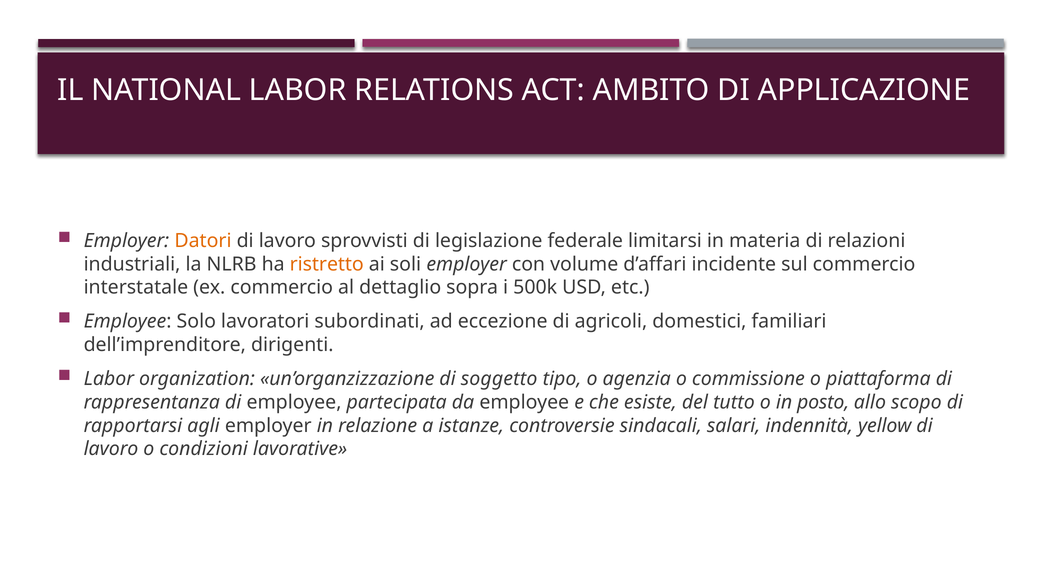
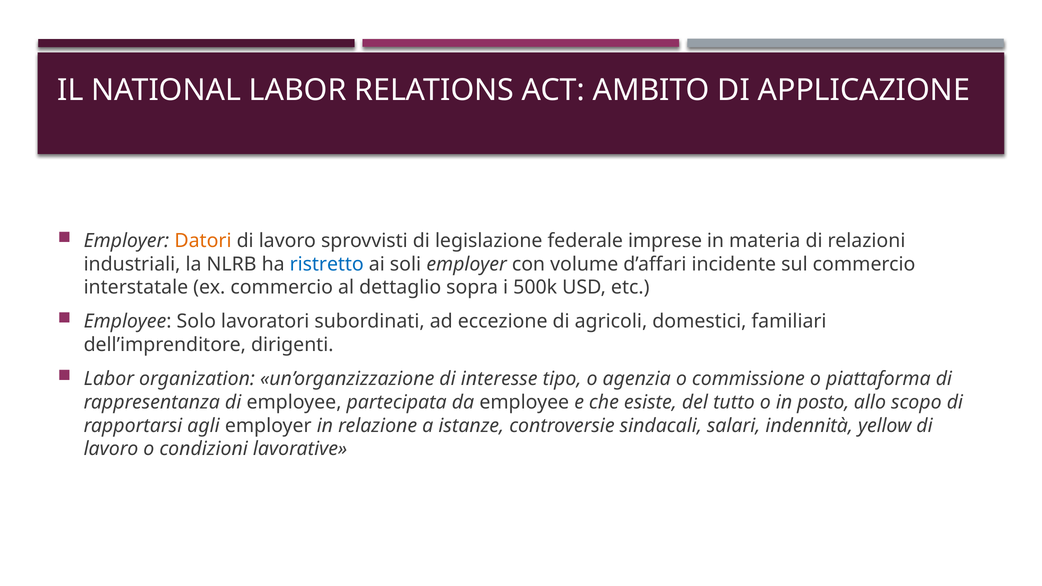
limitarsi: limitarsi -> imprese (665, 241)
ristretto colour: orange -> blue (327, 264)
soggetto: soggetto -> interesse (499, 379)
